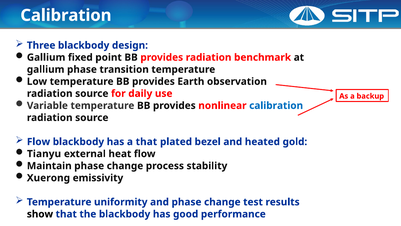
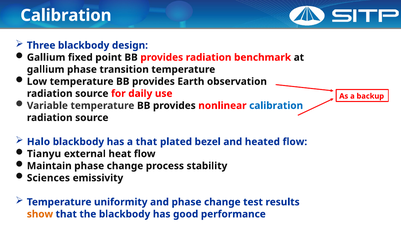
Flow: Flow -> Halo (38, 142)
heated gold: gold -> flow (295, 142)
Xuerong: Xuerong -> Sciences (48, 178)
show colour: black -> orange (40, 214)
